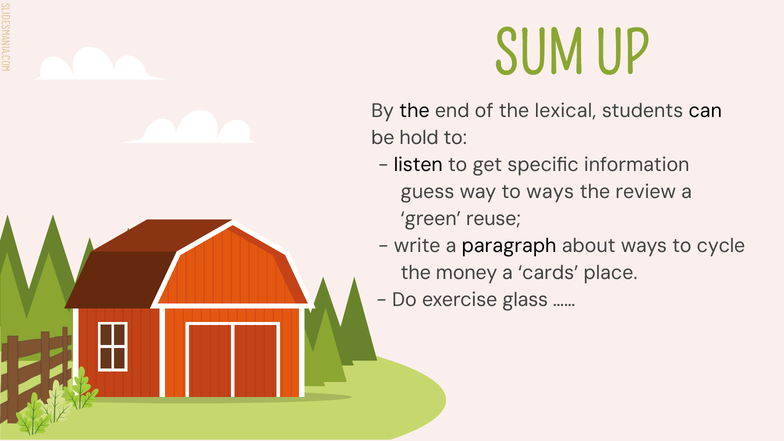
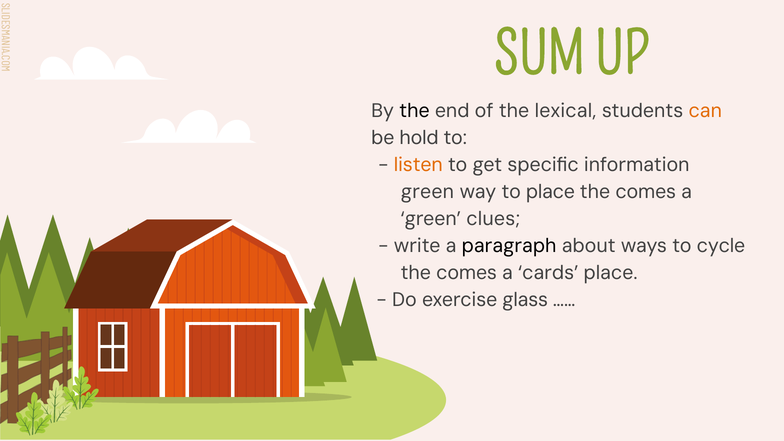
can colour: black -> orange (705, 111)
listen colour: black -> orange (418, 165)
guess: guess -> green (427, 192)
to ways: ways -> place (550, 192)
review: review -> comes (646, 192)
reuse: reuse -> clues (493, 219)
money: money -> comes (467, 273)
